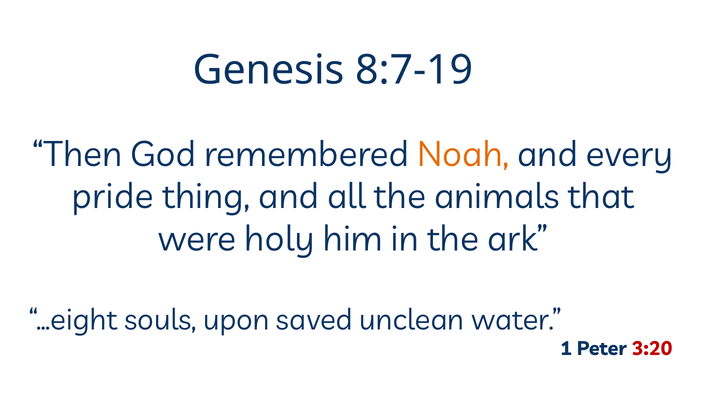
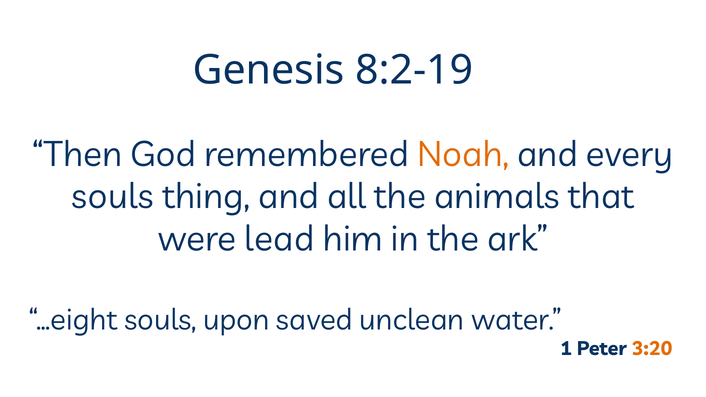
8:7-19: 8:7-19 -> 8:2-19 (414, 70)
pride: pride -> souls (113, 197)
holy: holy -> lead (279, 239)
3:20 colour: red -> orange (652, 349)
